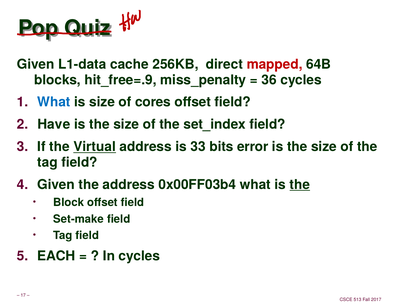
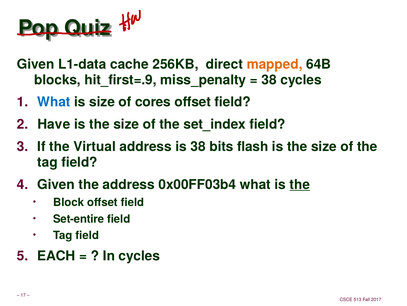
mapped colour: red -> orange (275, 64)
hit_free=.9: hit_free=.9 -> hit_first=.9 (121, 80)
36: 36 -> 38 (269, 80)
Virtual underline: present -> none (95, 146)
is 33: 33 -> 38 (198, 146)
error: error -> flash (253, 146)
Set-make: Set-make -> Set-entire (79, 218)
